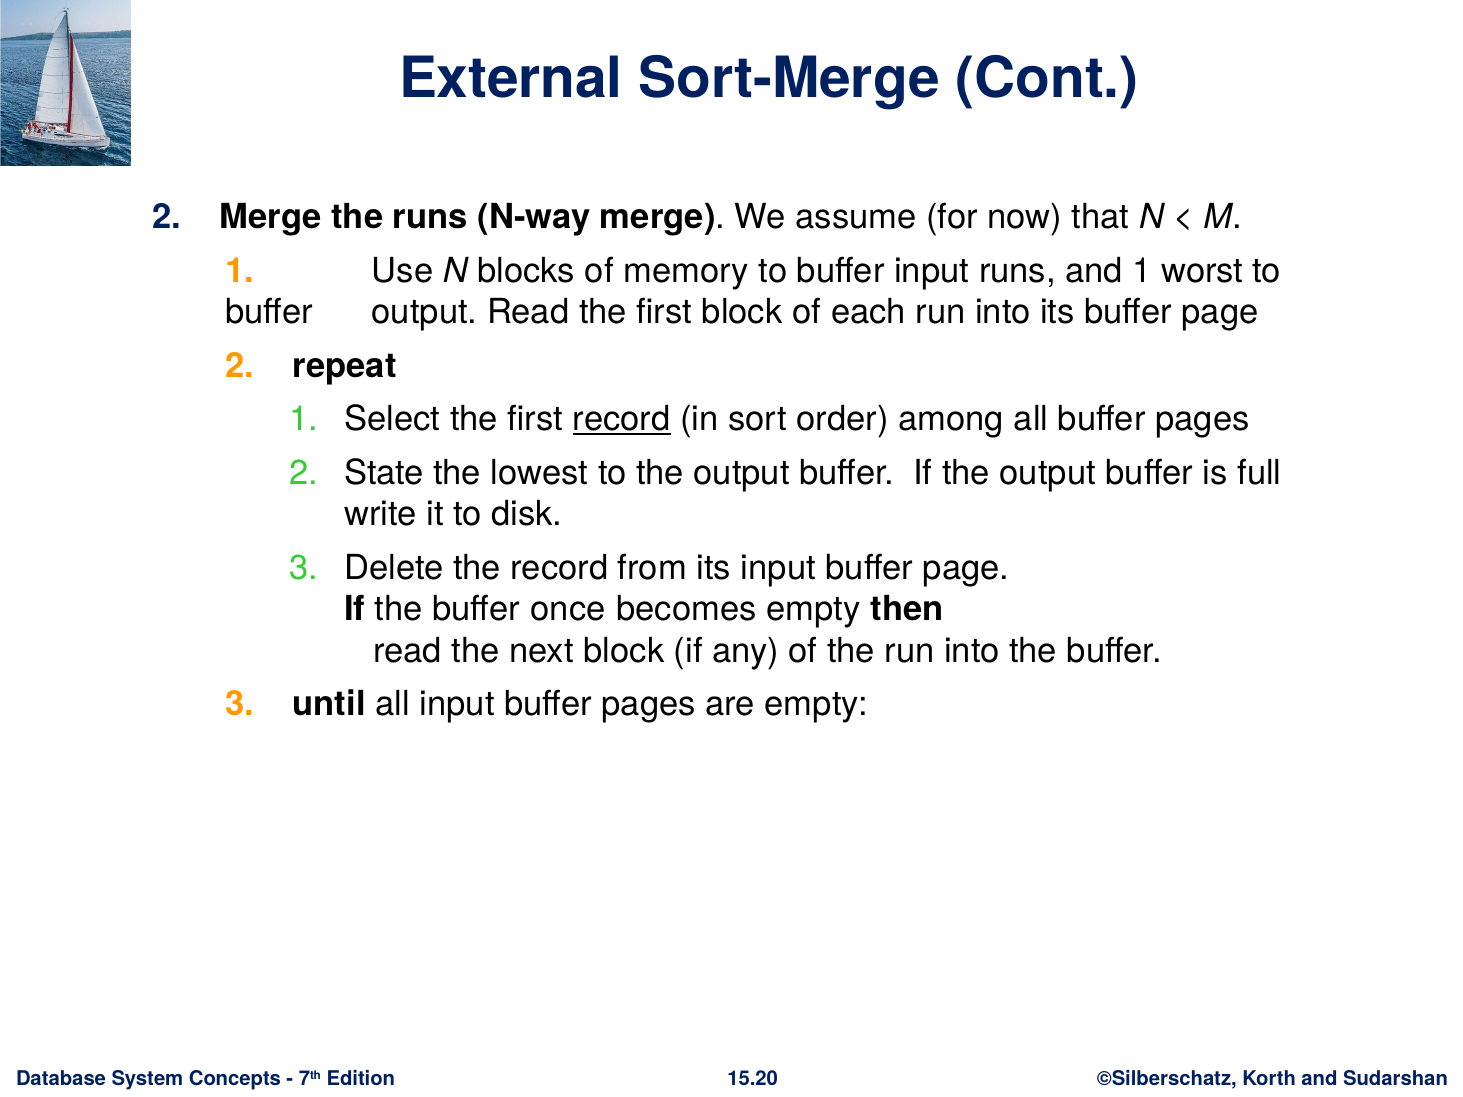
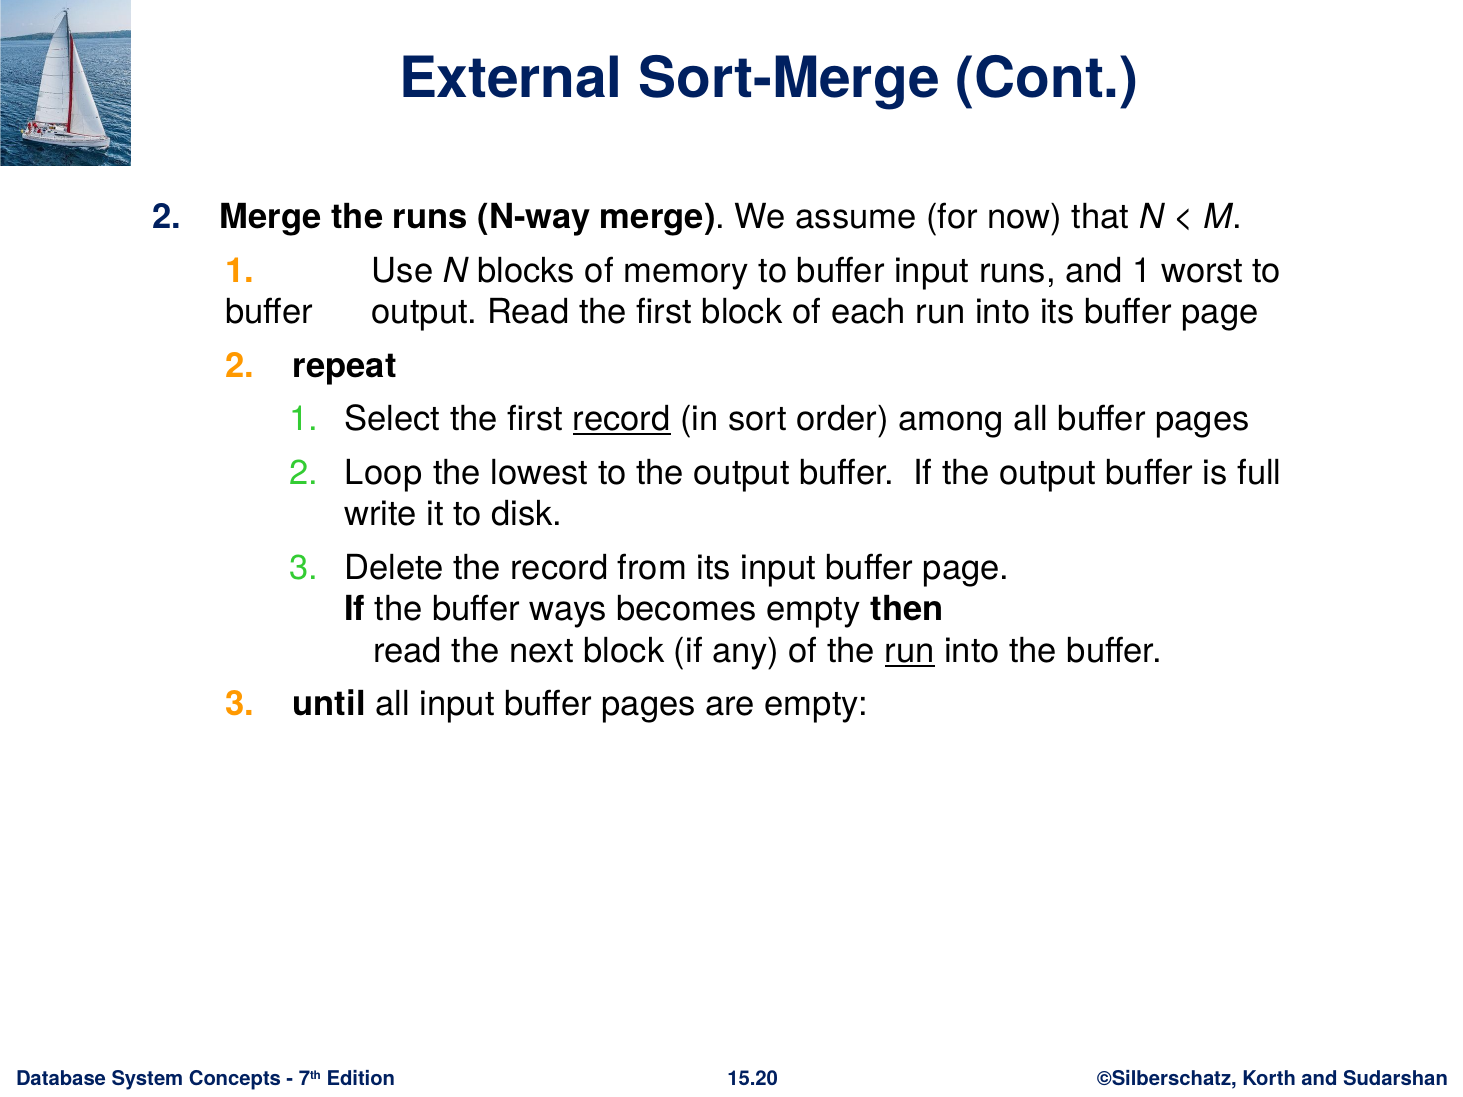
State: State -> Loop (384, 473)
once: once -> ways (568, 610)
run underline: none -> present (910, 651)
